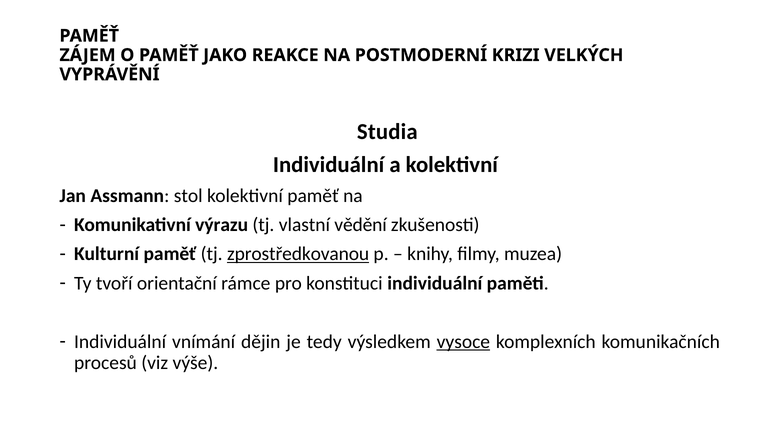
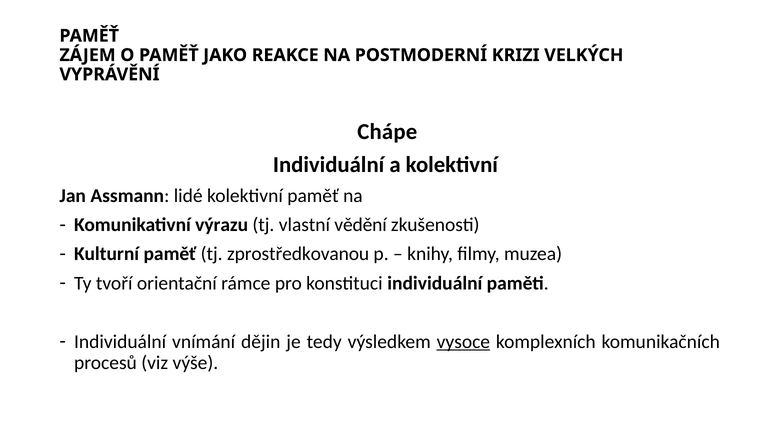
Studia: Studia -> Chápe (387, 132)
stol: stol -> lidé (188, 196)
zprostředkovanou underline: present -> none (298, 254)
